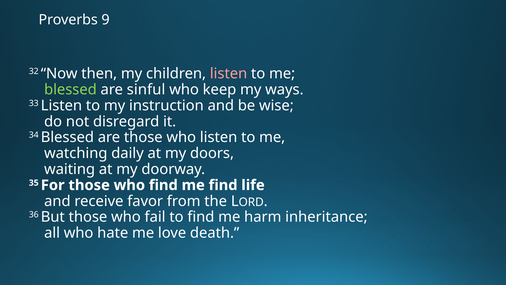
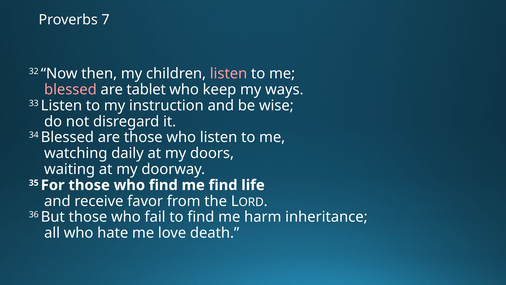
9: 9 -> 7 (106, 20)
blessed colour: light green -> pink (70, 89)
sinful: sinful -> tablet (146, 89)
